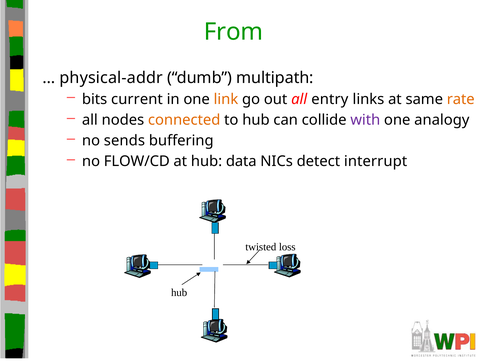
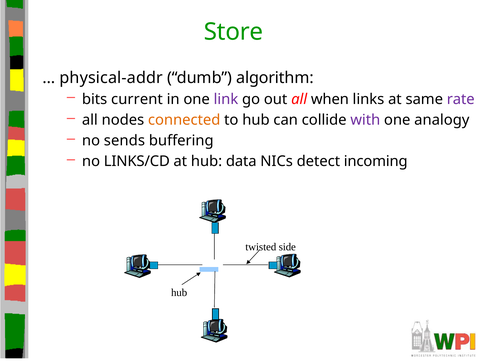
From: From -> Store (233, 32)
multipath: multipath -> algorithm (275, 78)
link colour: orange -> purple (226, 99)
entry: entry -> when (330, 99)
rate colour: orange -> purple (461, 99)
FLOW/CD: FLOW/CD -> LINKS/CD (137, 161)
interrupt: interrupt -> incoming (376, 161)
loss: loss -> side (287, 247)
